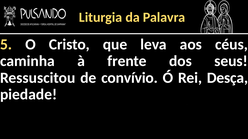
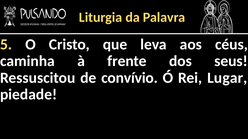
Desça: Desça -> Lugar (227, 78)
